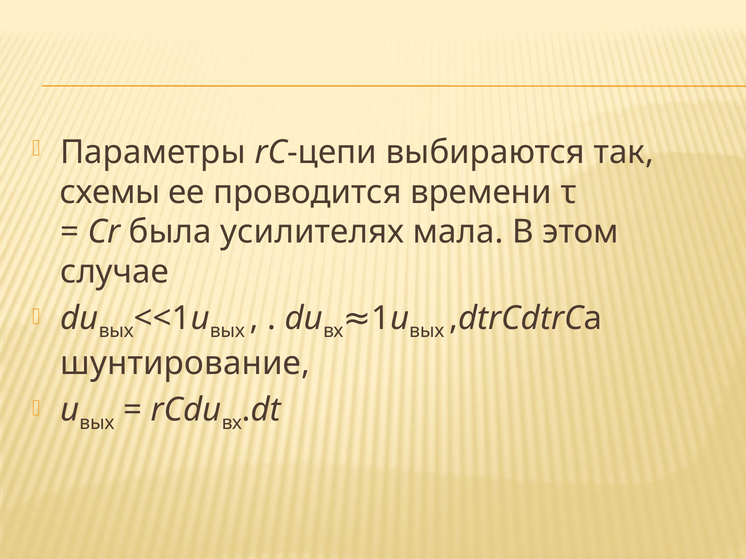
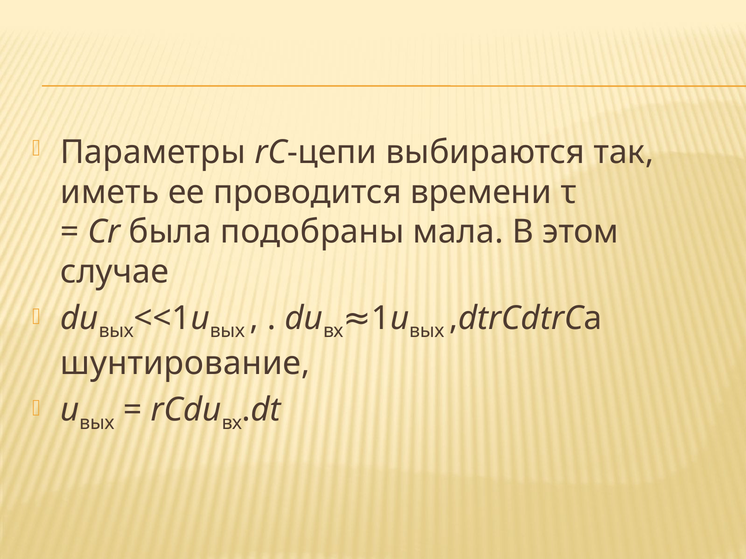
схемы: схемы -> иметь (110, 192)
усилителях: усилителях -> подобраны (312, 232)
